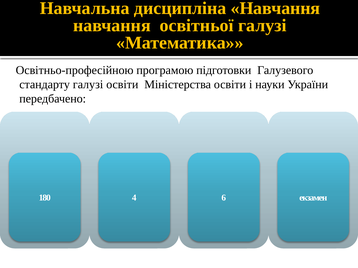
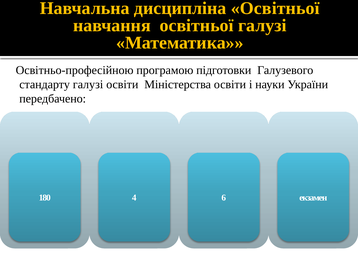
дисципліна Навчання: Навчання -> Освітньої (275, 8)
